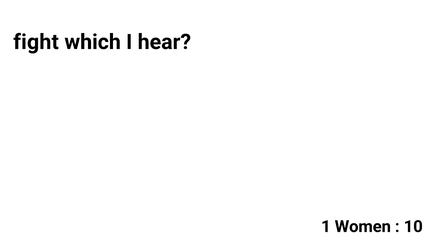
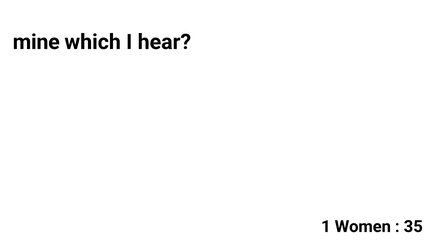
fight: fight -> mine (36, 42)
10: 10 -> 35 (413, 227)
